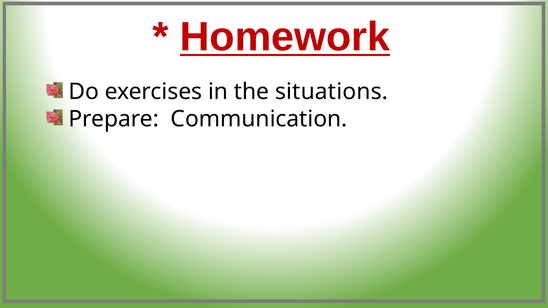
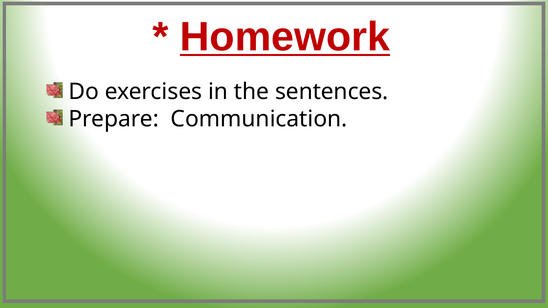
situations: situations -> sentences (332, 92)
